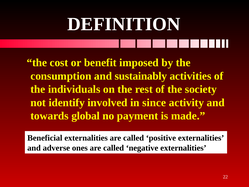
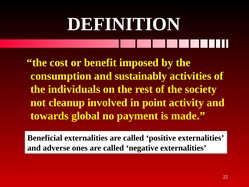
identify: identify -> cleanup (67, 102)
since: since -> point (154, 102)
